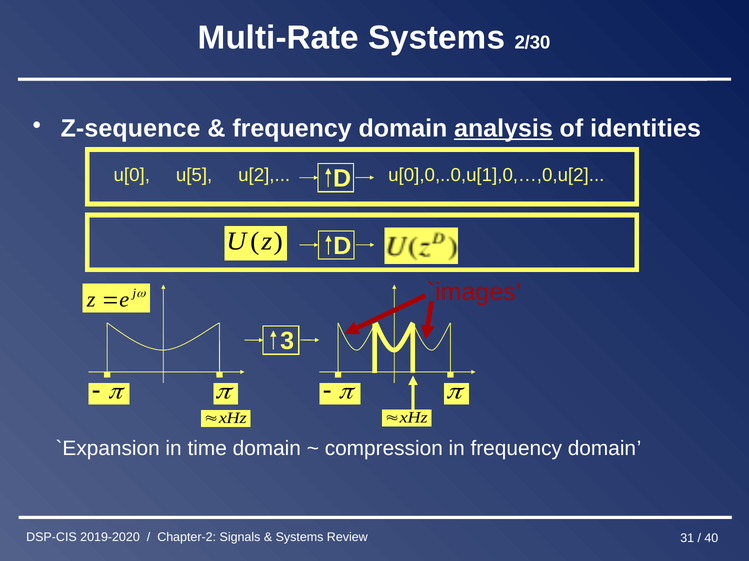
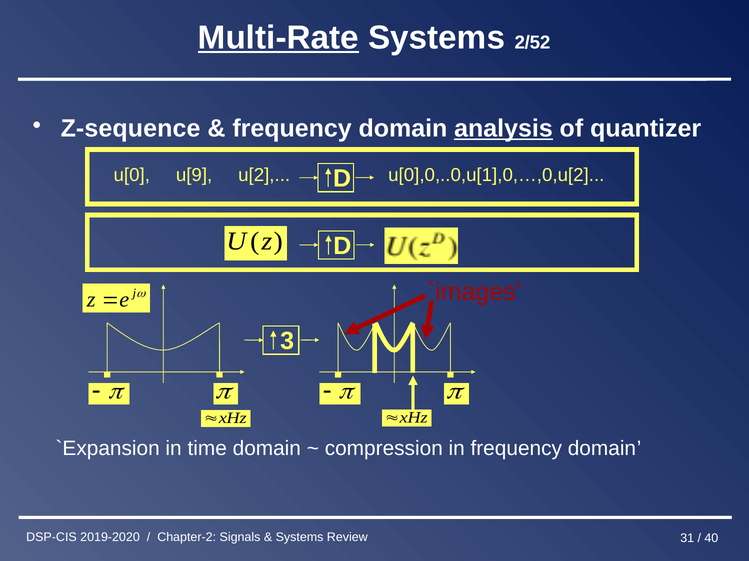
Multi-Rate underline: none -> present (278, 38)
2/30: 2/30 -> 2/52 (532, 42)
identities: identities -> quantizer (646, 129)
u[5: u[5 -> u[9 (194, 175)
